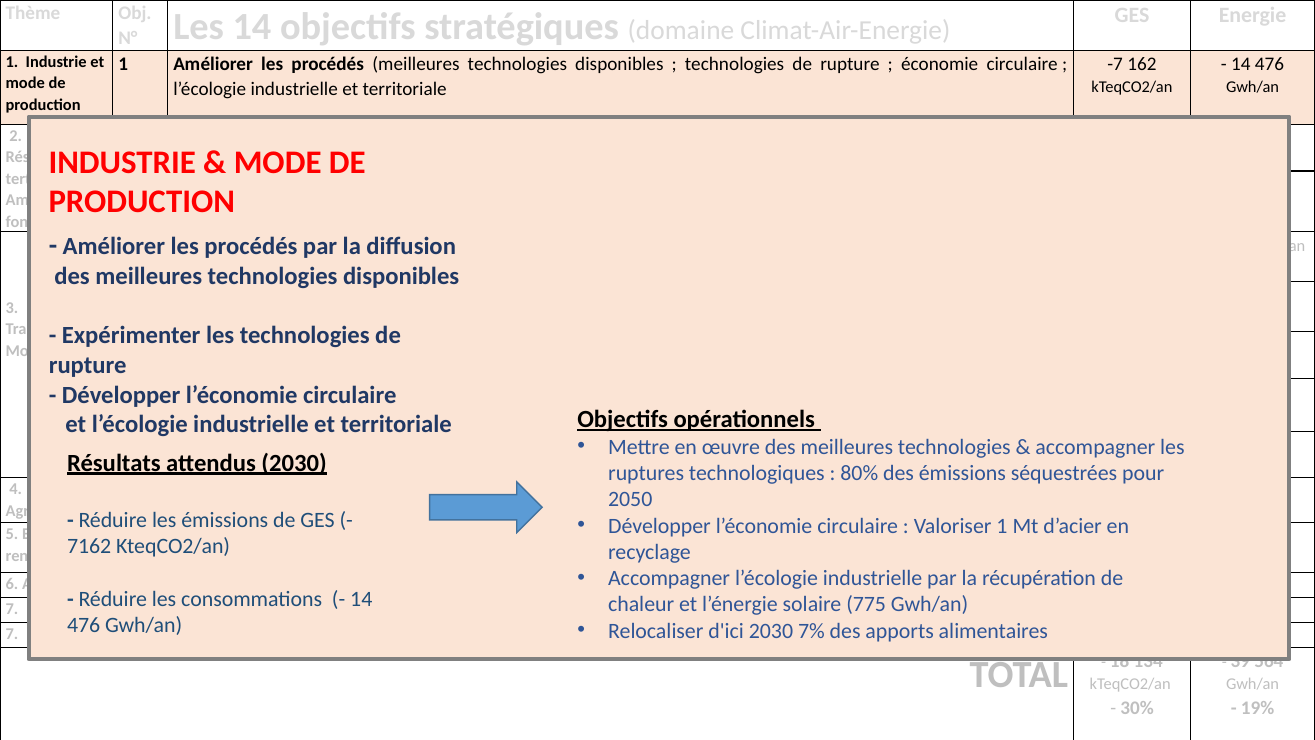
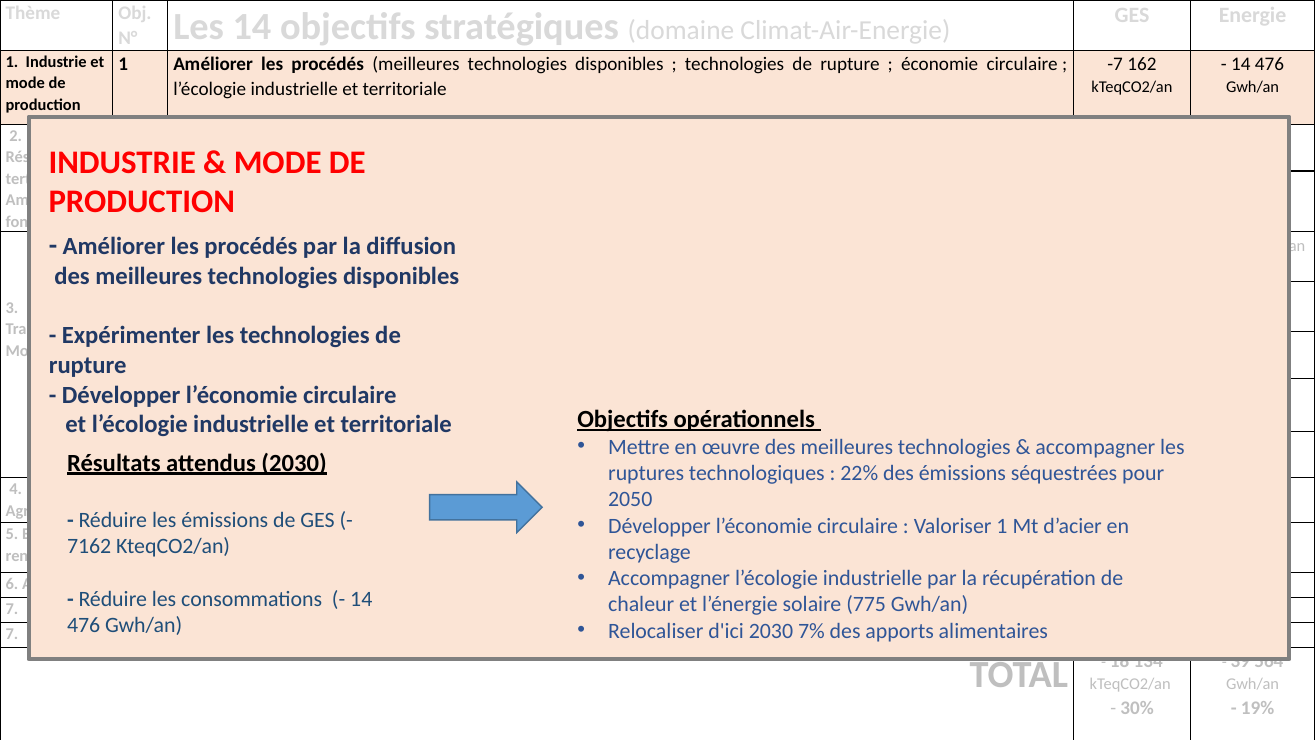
80%: 80% -> 22% (859, 473)
